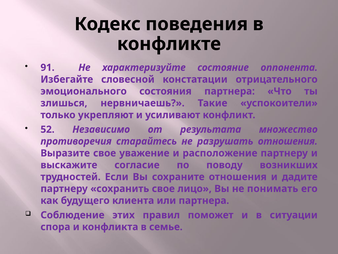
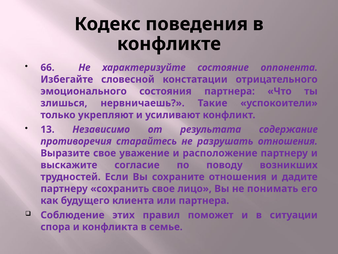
91: 91 -> 66 (48, 67)
52: 52 -> 13 (48, 129)
множество: множество -> содержание (288, 129)
